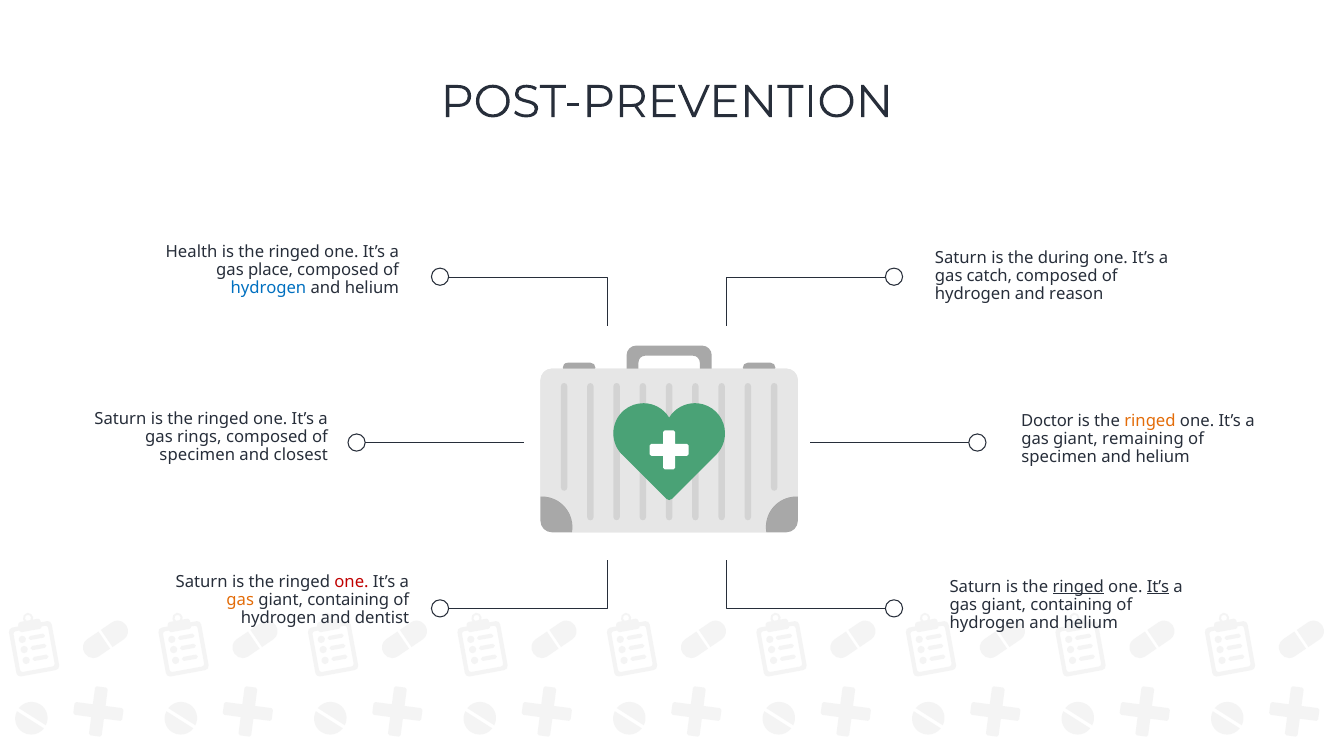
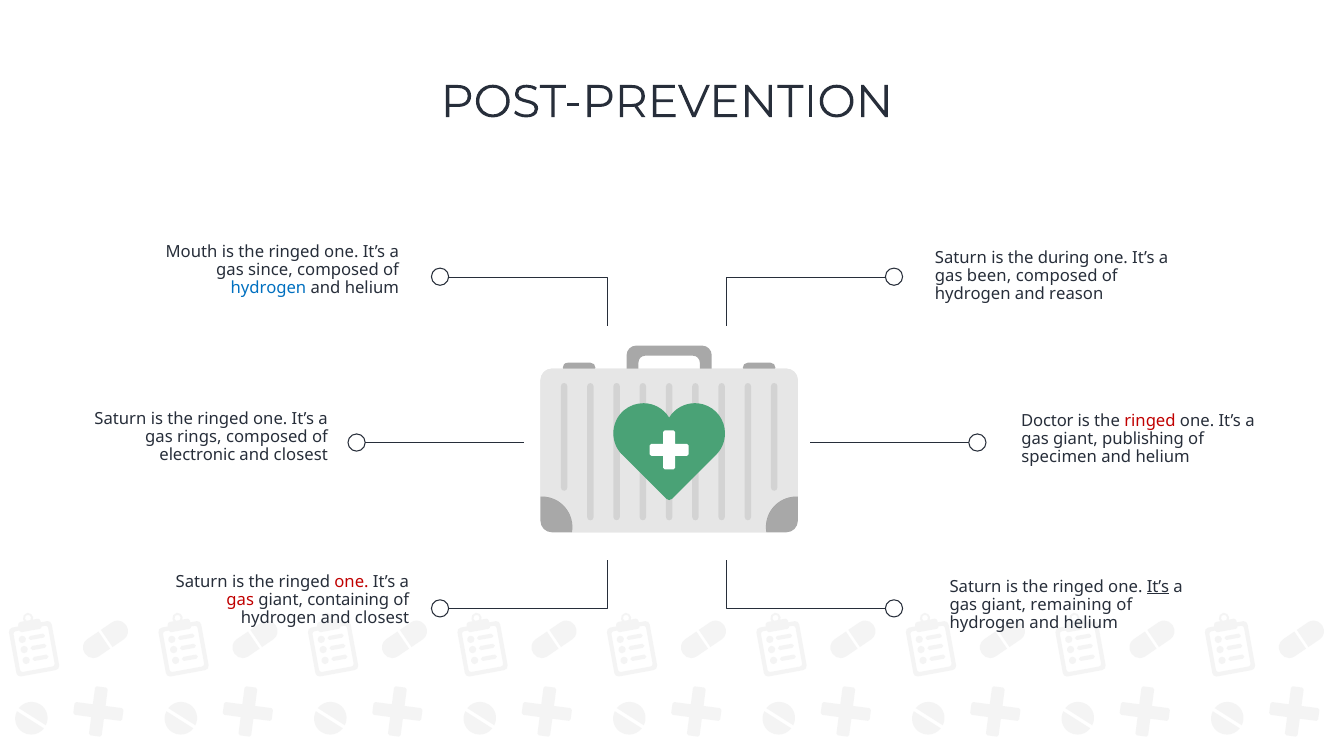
Health: Health -> Mouth (192, 252)
place: place -> since (270, 270)
catch: catch -> been (989, 276)
ringed colour: orange -> red (1150, 421)
remaining: remaining -> publishing (1143, 439)
specimen: specimen -> electronic (197, 454)
ringed underline: present -> none (1078, 586)
gas colour: orange -> red (240, 600)
containing: containing -> remaining (1071, 604)
hydrogen and dentist: dentist -> closest (382, 618)
